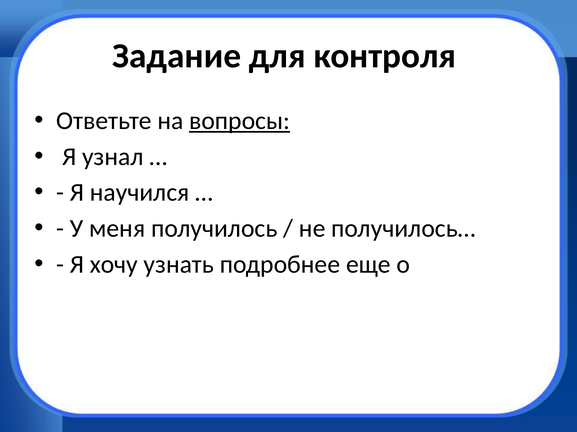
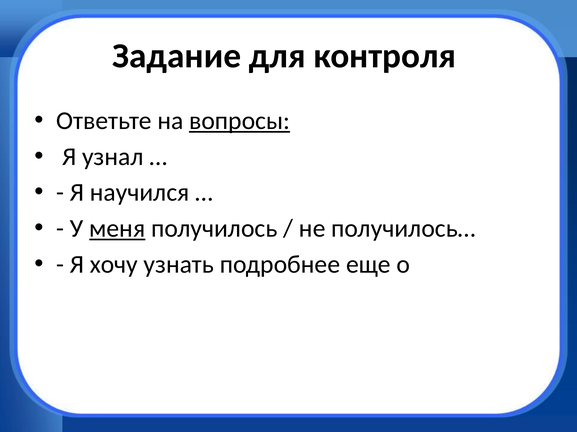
меня underline: none -> present (117, 229)
